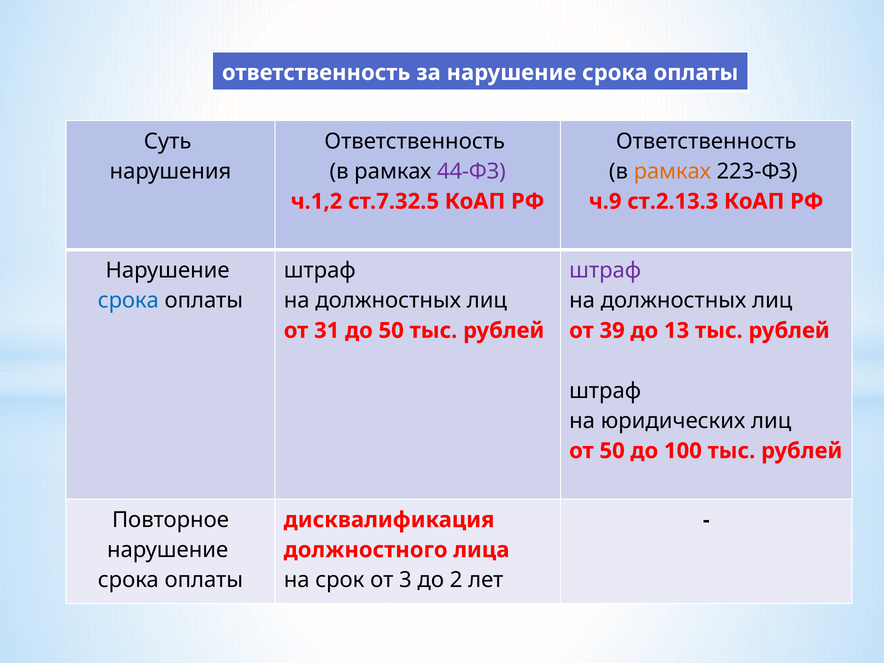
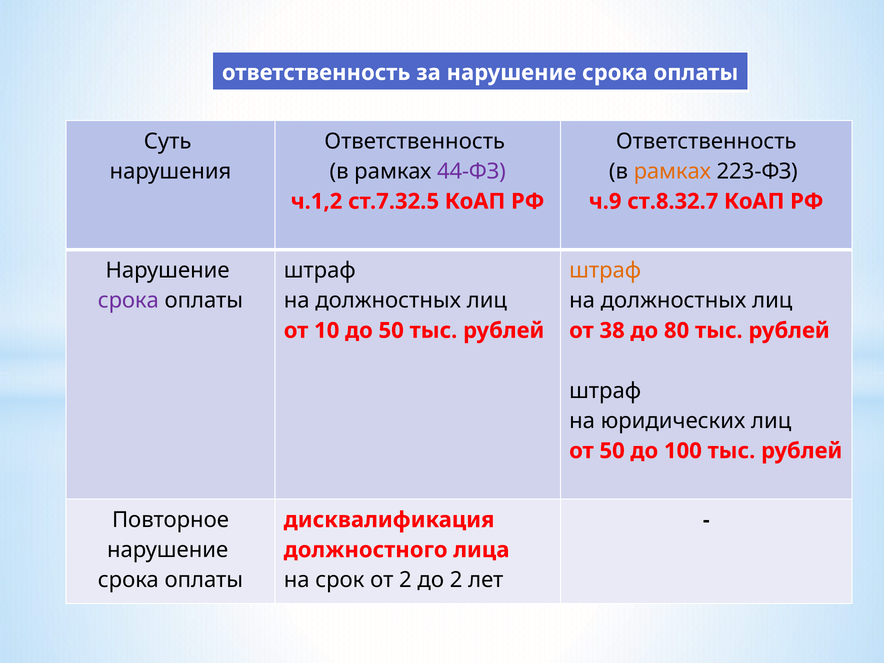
ст.2.13.3: ст.2.13.3 -> ст.8.32.7 (673, 201)
штраф colour: purple -> orange (605, 270)
срока colour: blue -> purple (128, 301)
31: 31 -> 10 (327, 331)
39: 39 -> 38 (612, 331)
13: 13 -> 80 (677, 331)
от 3: 3 -> 2 (405, 580)
